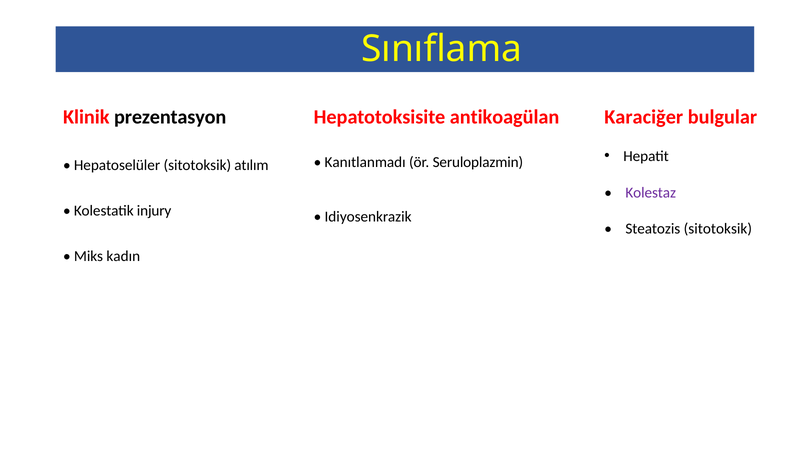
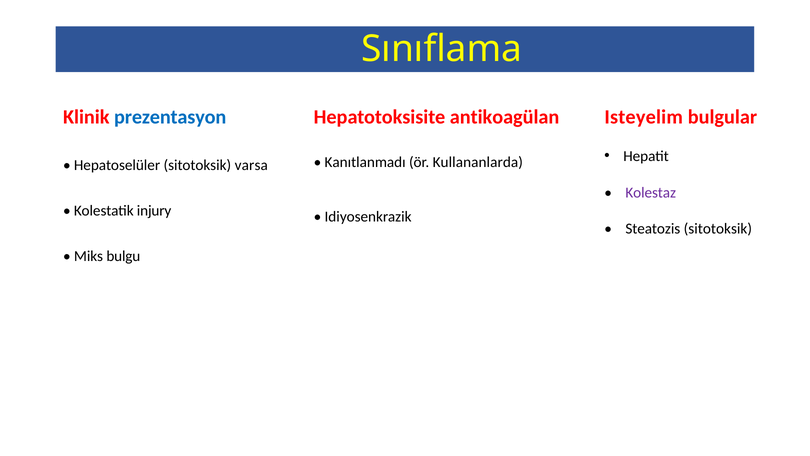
prezentasyon colour: black -> blue (170, 117)
Karaciğer: Karaciğer -> Isteyelim (644, 117)
Seruloplazmin: Seruloplazmin -> Kullananlarda (478, 162)
atılım: atılım -> varsa (251, 165)
kadın: kadın -> bulgu (123, 256)
